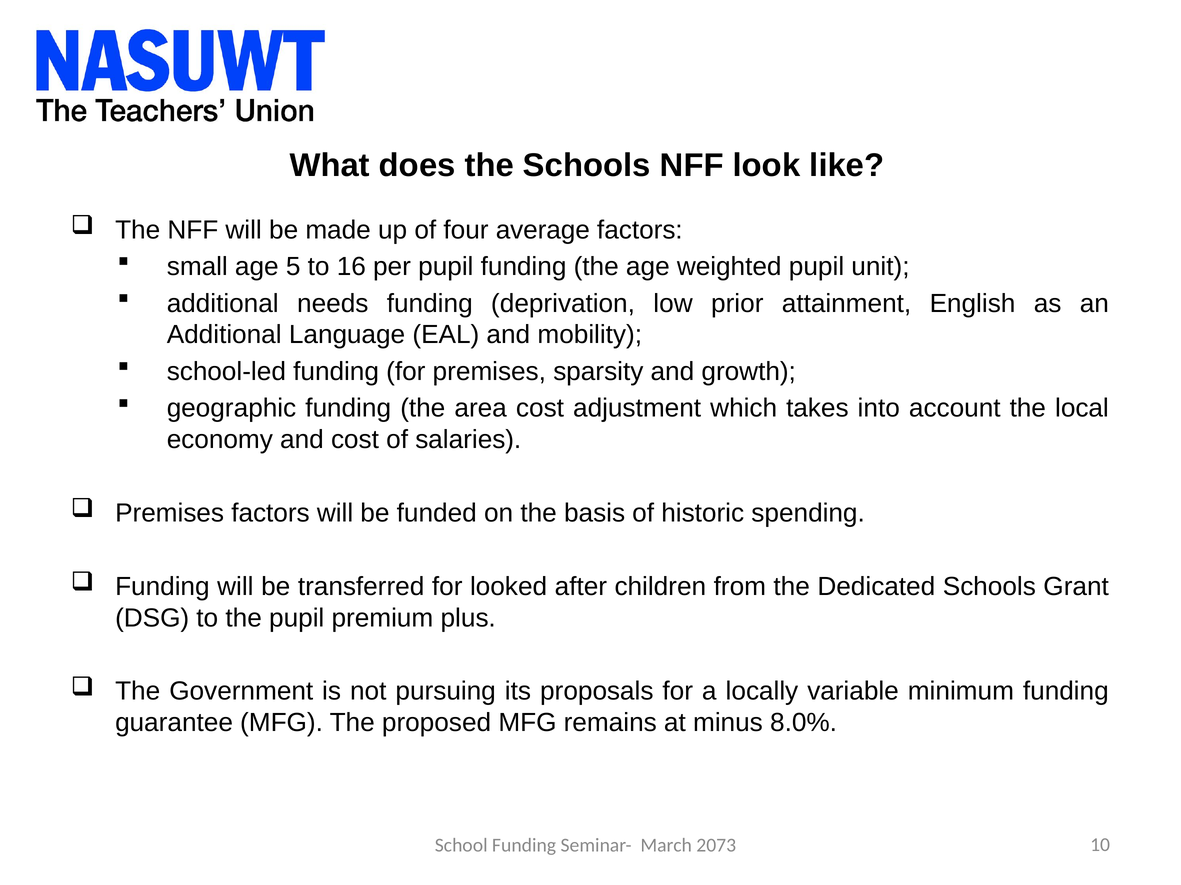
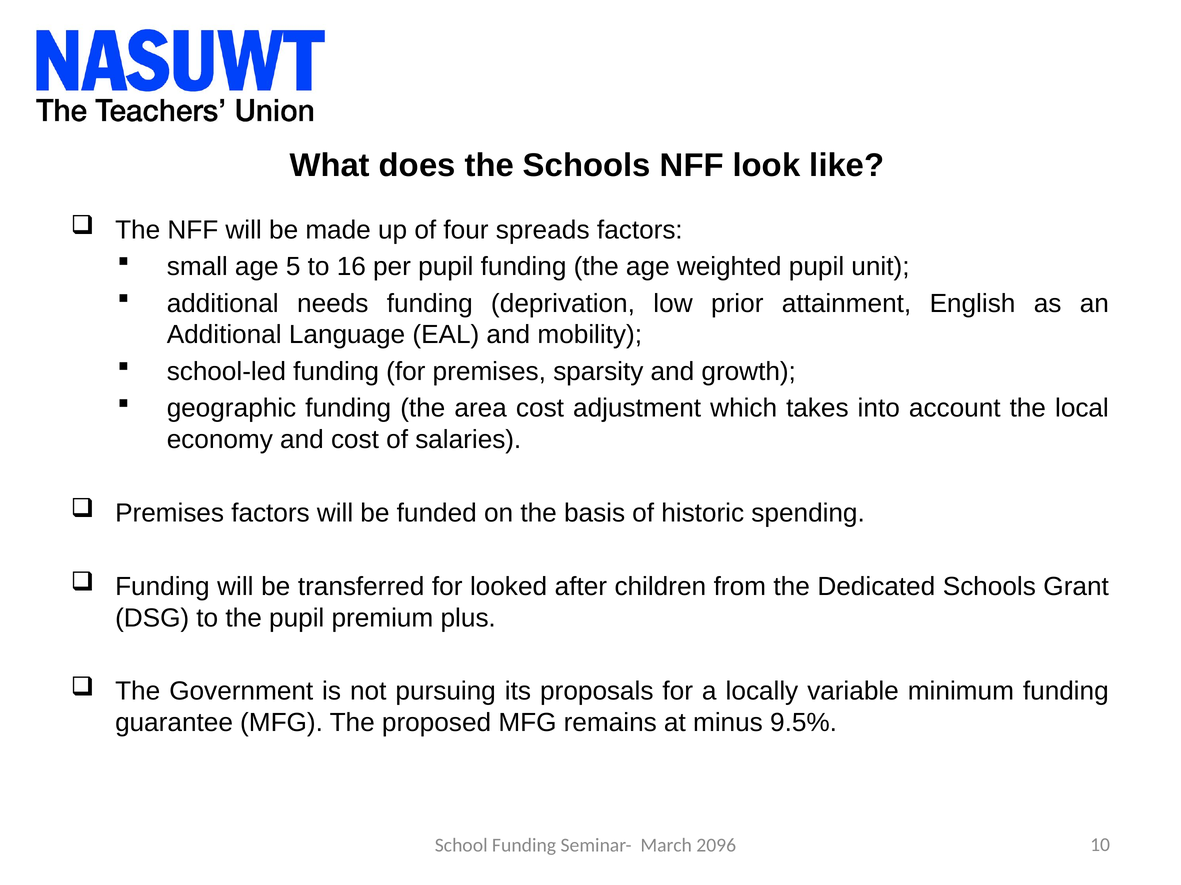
average: average -> spreads (543, 230)
8.0%: 8.0% -> 9.5% (804, 723)
2073: 2073 -> 2096 (716, 846)
